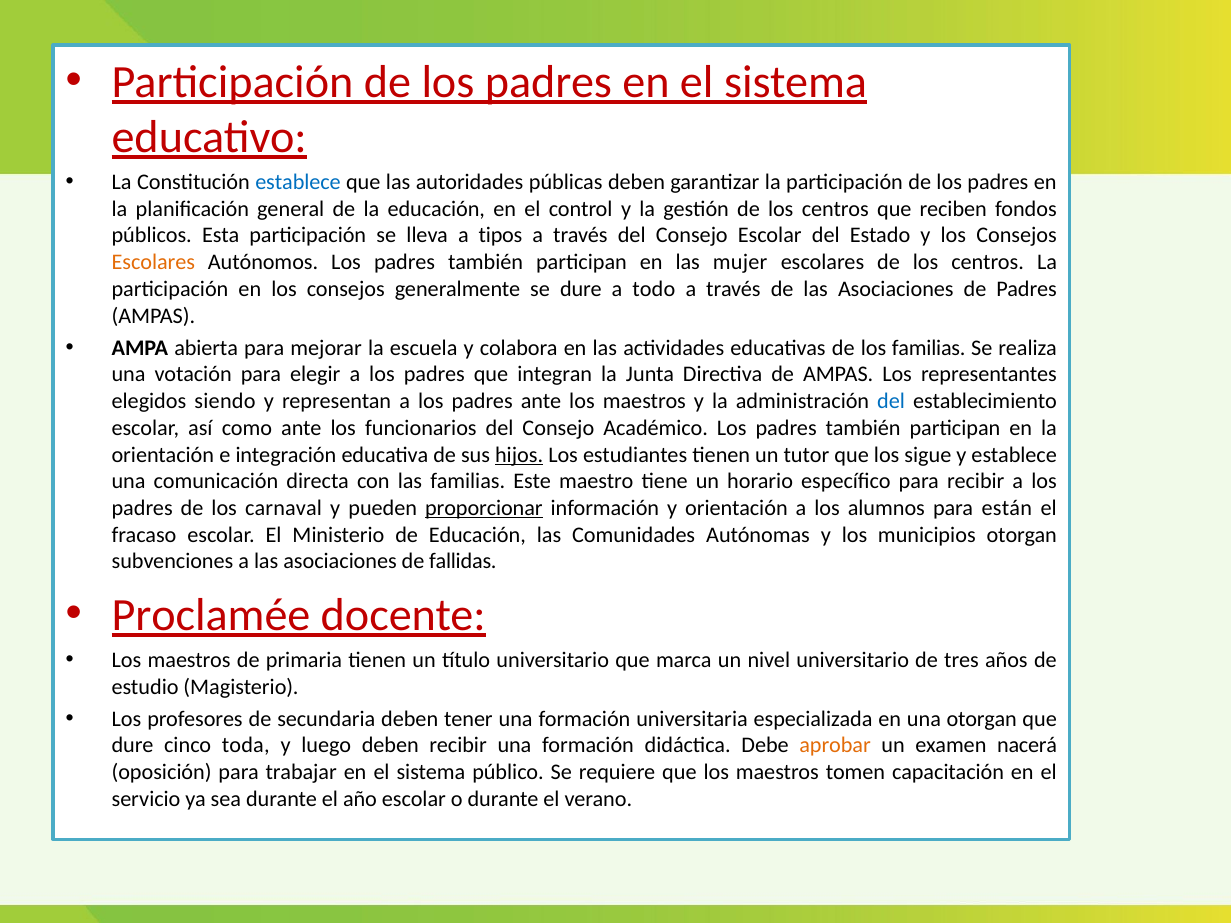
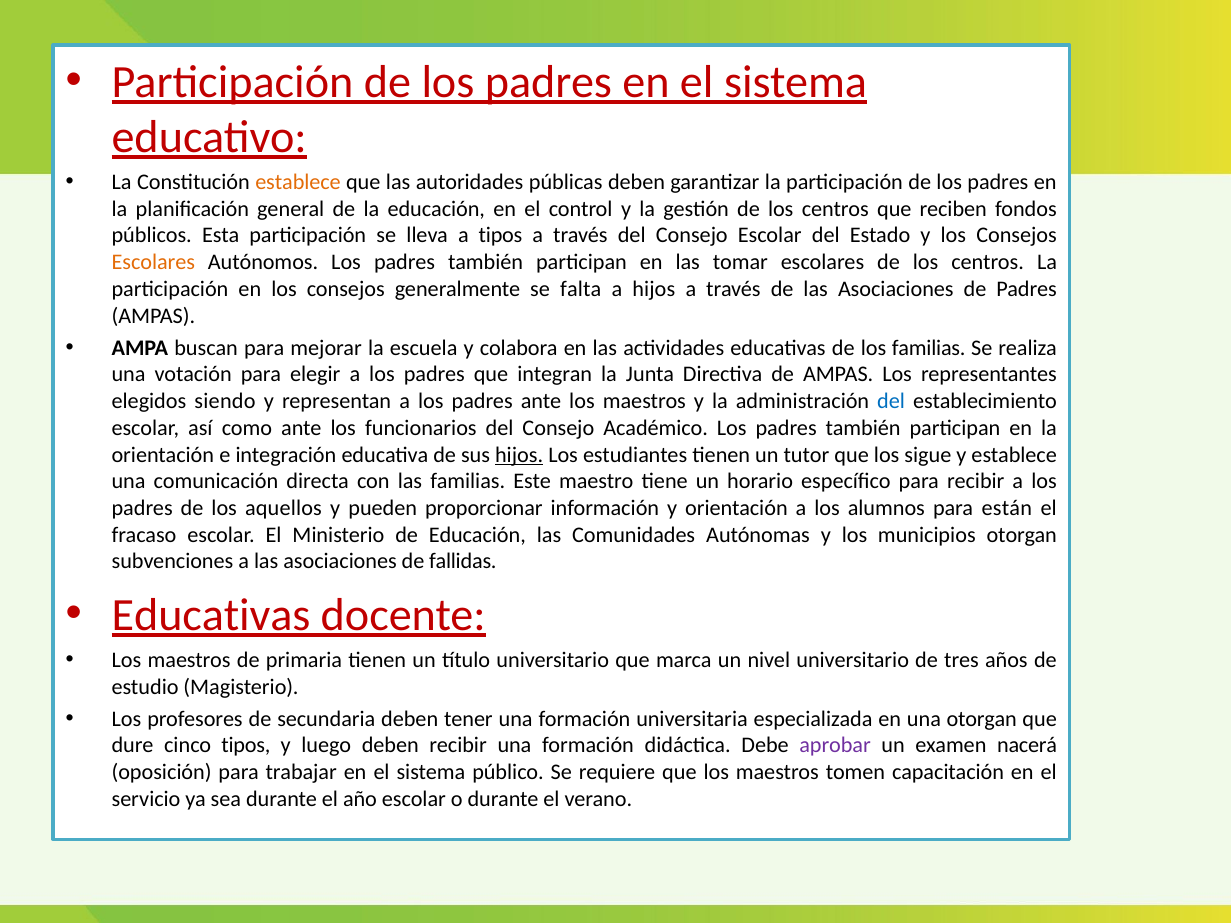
establece colour: blue -> orange (298, 182)
mujer: mujer -> tomar (740, 262)
se dure: dure -> falta (581, 289)
a todo: todo -> hijos (654, 289)
abierta: abierta -> buscan (206, 348)
carnaval: carnaval -> aquellos (283, 508)
proporcionar underline: present -> none (484, 508)
Proclamée: Proclamée -> Educativas (211, 615)
cinco toda: toda -> tipos (246, 746)
aprobar colour: orange -> purple (835, 746)
